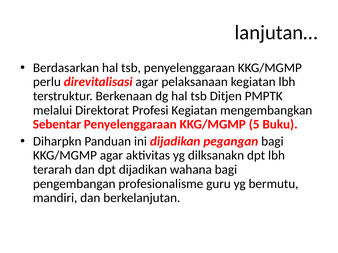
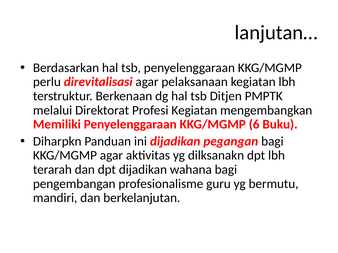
Sebentar: Sebentar -> Memiliki (57, 125)
5: 5 -> 6 (254, 125)
